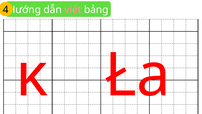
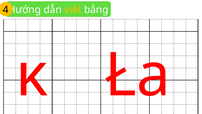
viết colour: pink -> yellow (73, 10)
